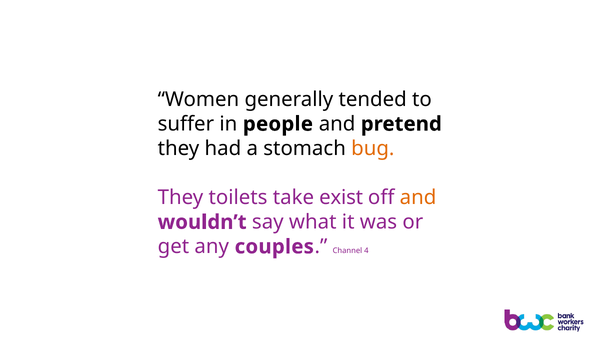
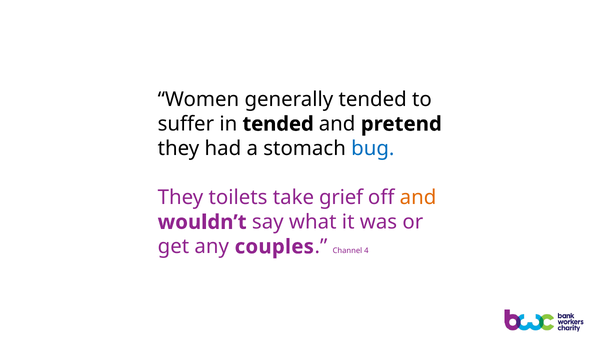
in people: people -> tended (278, 124)
bug colour: orange -> blue (373, 148)
exist: exist -> grief (341, 197)
